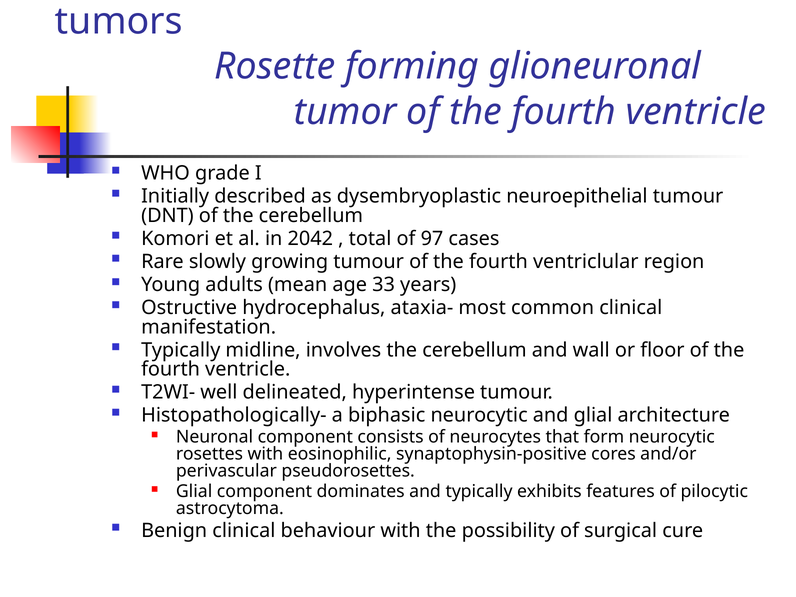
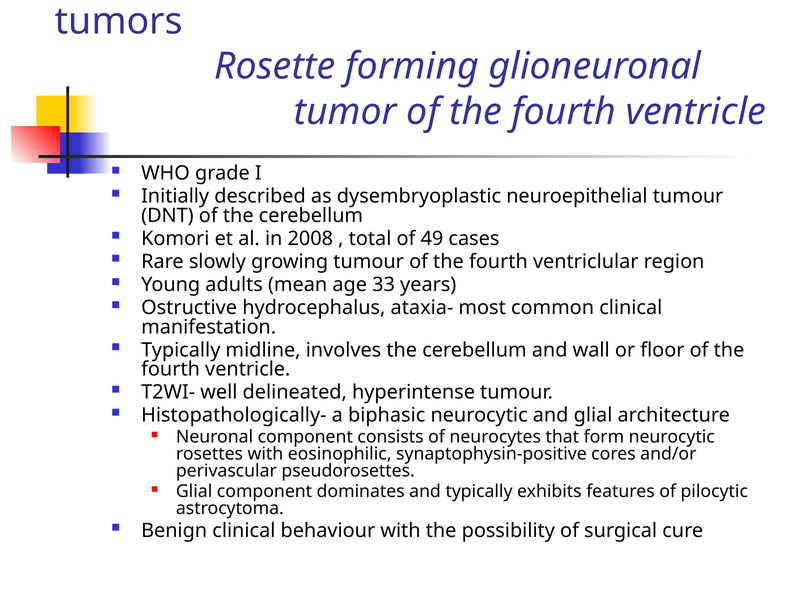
2042: 2042 -> 2008 (310, 239)
97: 97 -> 49 (432, 239)
